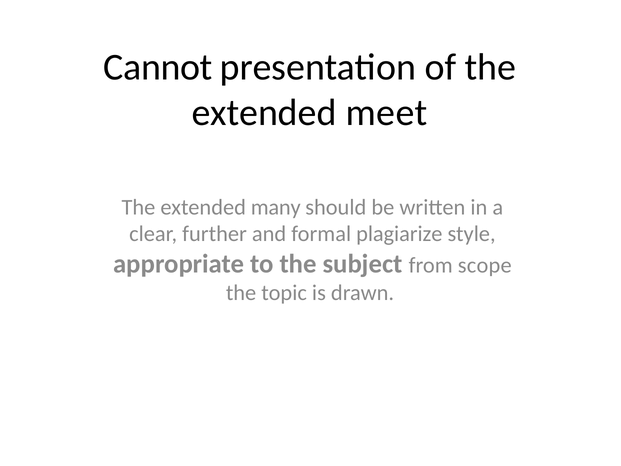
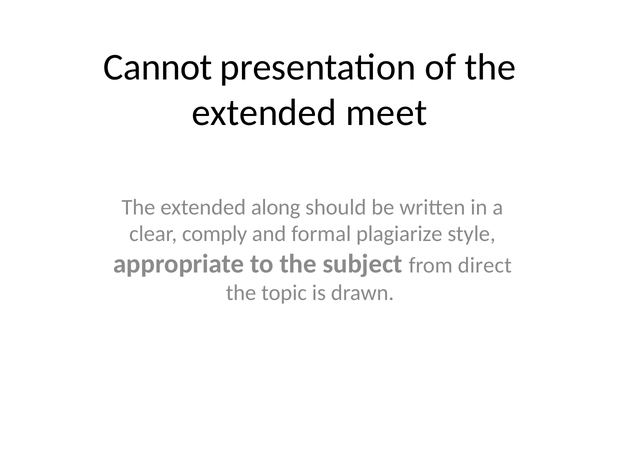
many: many -> along (276, 207)
further: further -> comply (215, 234)
scope: scope -> direct (485, 265)
